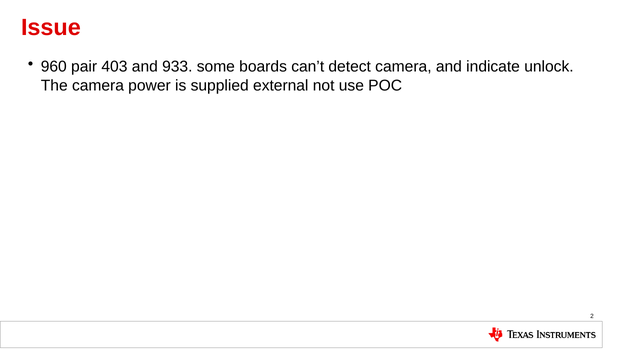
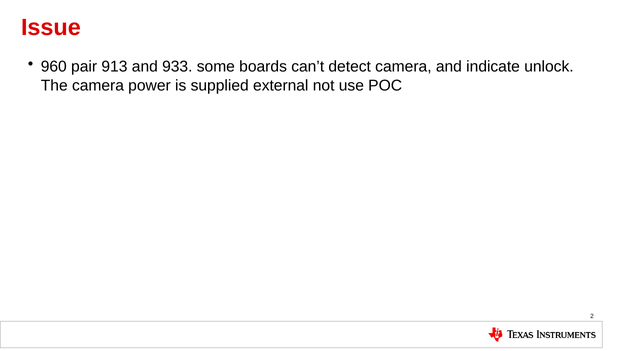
403: 403 -> 913 (114, 67)
